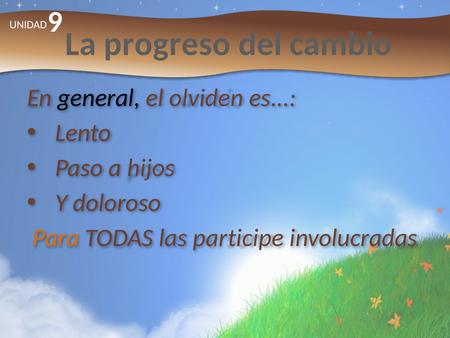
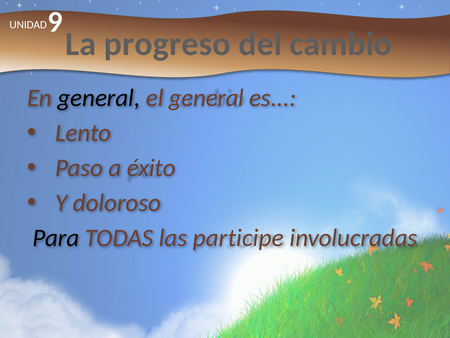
el olviden: olviden -> general (206, 98)
hijos: hijos -> éxito (151, 168)
Para colour: orange -> black (56, 238)
